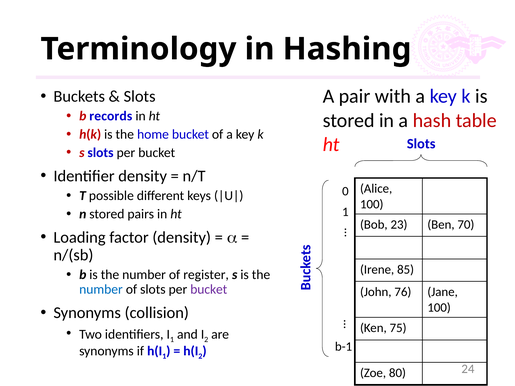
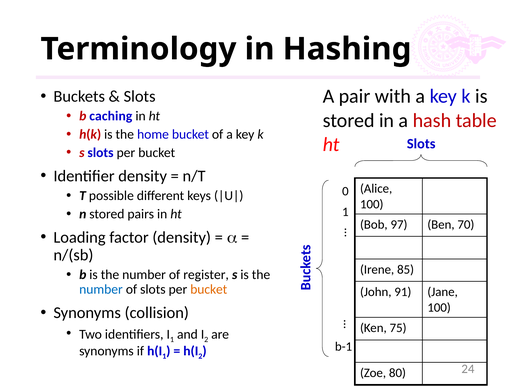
records: records -> caching (111, 116)
23: 23 -> 97 (399, 225)
bucket colour: purple -> orange (209, 290)
76: 76 -> 91 (403, 292)
